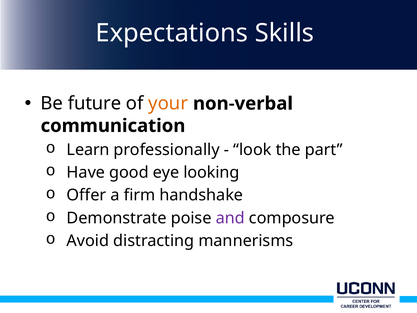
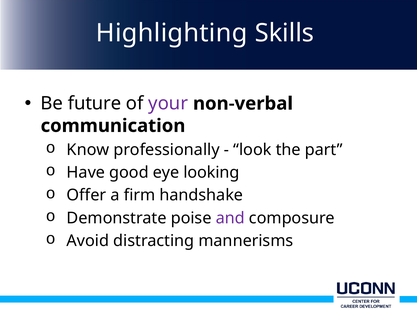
Expectations: Expectations -> Highlighting (172, 33)
your colour: orange -> purple (168, 103)
Learn: Learn -> Know (88, 150)
